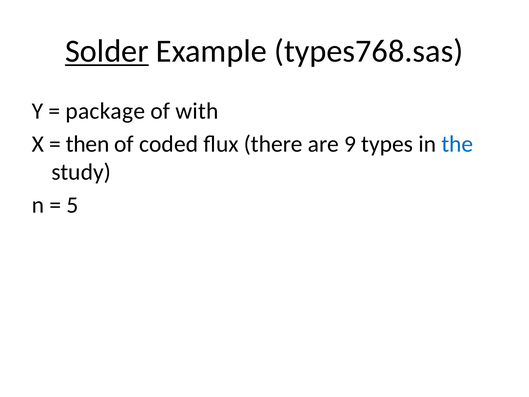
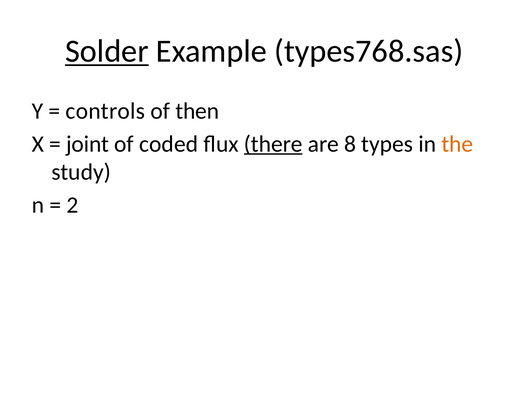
package: package -> controls (105, 111)
with: with -> then (197, 111)
then: then -> joint (88, 144)
there underline: none -> present (273, 144)
9: 9 -> 8 (350, 144)
the colour: blue -> orange (457, 144)
5: 5 -> 2 (72, 205)
